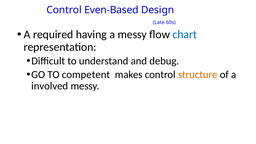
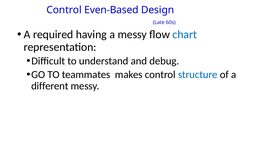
competent: competent -> teammates (86, 75)
structure colour: orange -> blue (198, 75)
involved: involved -> different (50, 86)
